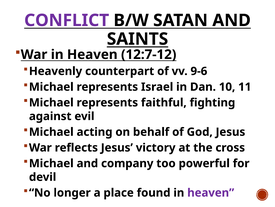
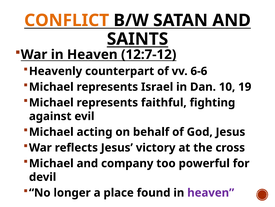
CONFLICT colour: purple -> orange (67, 20)
9-6: 9-6 -> 6-6 (199, 71)
11: 11 -> 19 (245, 87)
